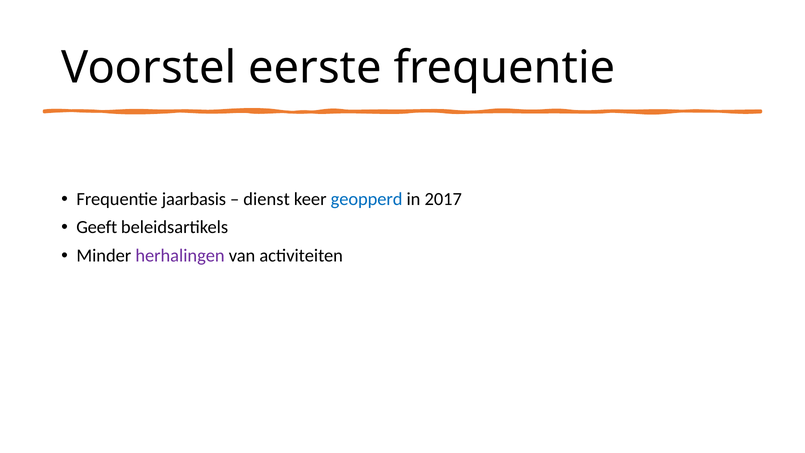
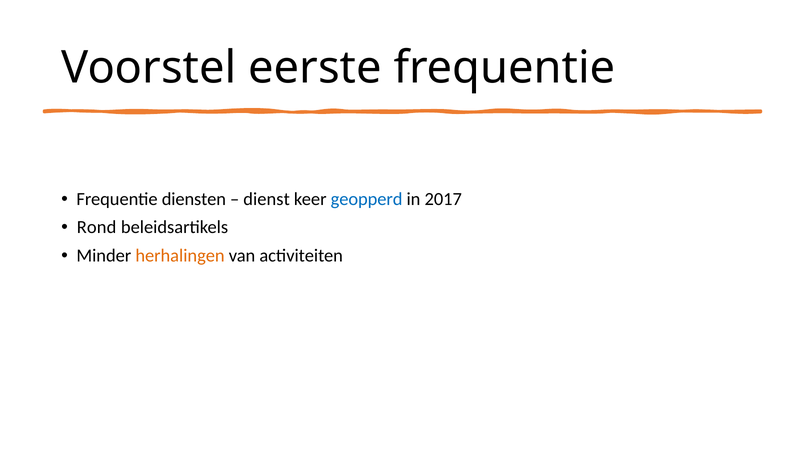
jaarbasis: jaarbasis -> diensten (194, 199)
Geeft: Geeft -> Rond (97, 227)
herhalingen colour: purple -> orange (180, 256)
